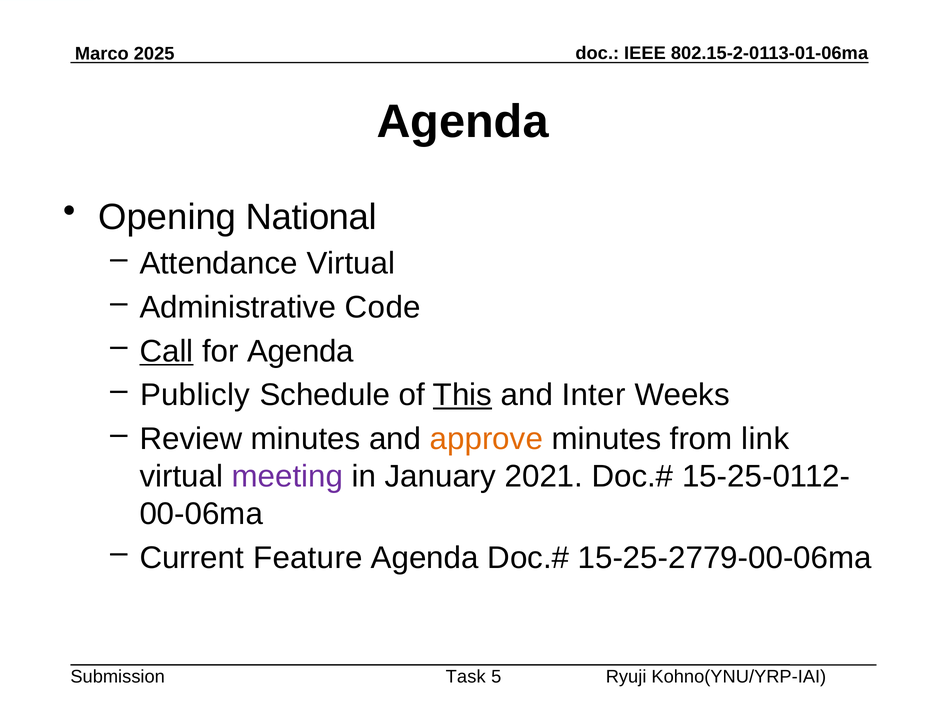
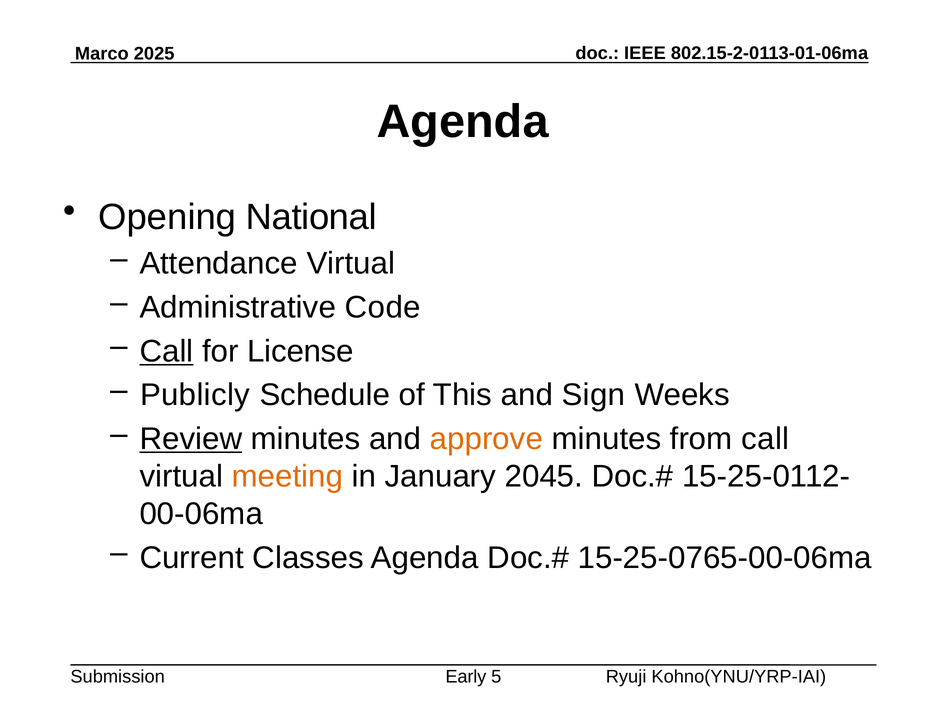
for Agenda: Agenda -> License (300, 351)
This underline: present -> none (462, 395)
Inter: Inter -> Sign (594, 395)
Review underline: none -> present (191, 439)
from link: link -> call (765, 439)
meeting colour: purple -> orange (287, 477)
2021: 2021 -> 2045 (544, 477)
Feature: Feature -> Classes (308, 558)
15-25-2779-00-06ma: 15-25-2779-00-06ma -> 15-25-0765-00-06ma (725, 558)
Task: Task -> Early (466, 677)
